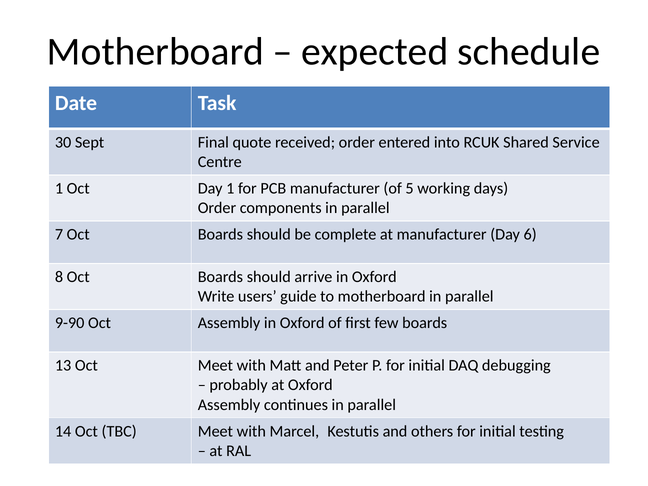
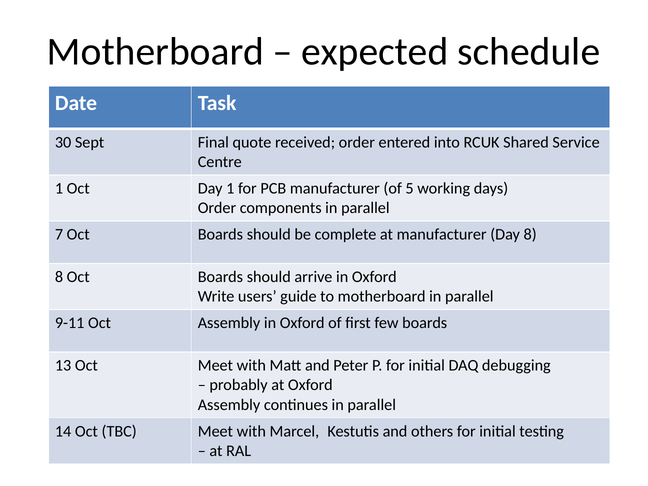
Day 6: 6 -> 8 (530, 234)
9-90: 9-90 -> 9-11 (70, 323)
